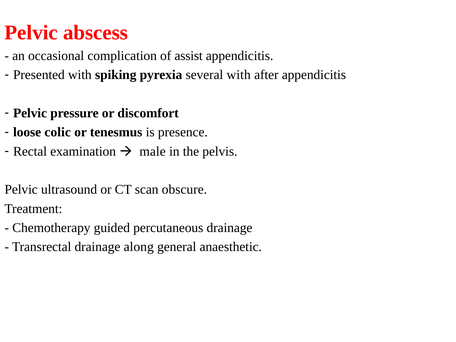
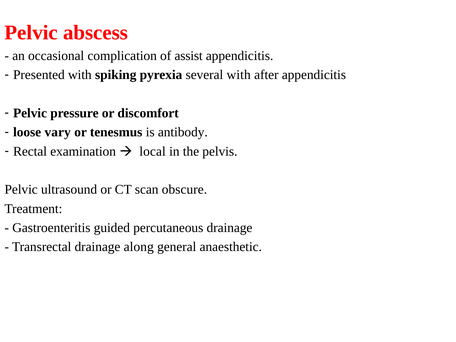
colic: colic -> vary (58, 132)
presence: presence -> antibody (183, 132)
male: male -> local (153, 151)
Chemotherapy: Chemotherapy -> Gastroenteritis (51, 228)
